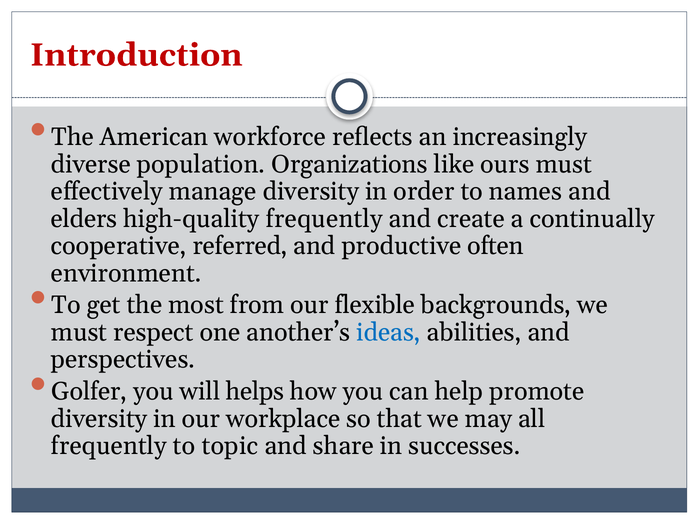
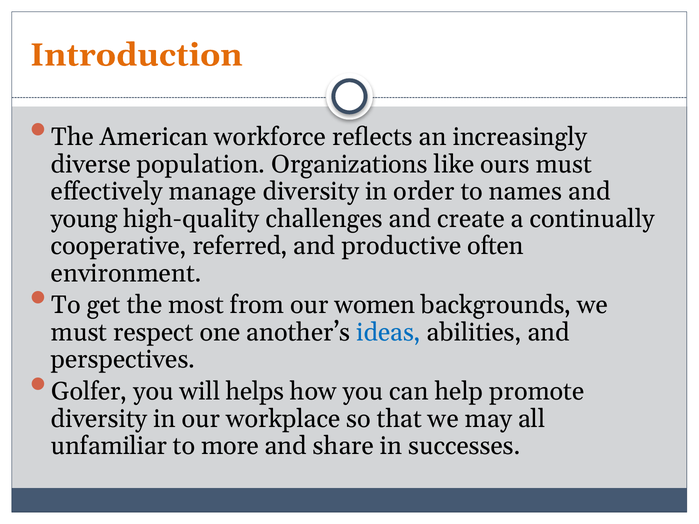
Introduction colour: red -> orange (136, 55)
elders: elders -> young (84, 219)
high-quality frequently: frequently -> challenges (324, 219)
flexible: flexible -> women (375, 305)
frequently: frequently -> unfamiliar (109, 446)
topic: topic -> more (230, 446)
